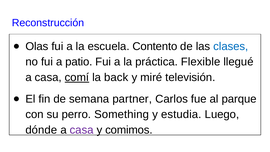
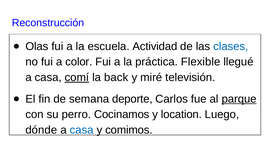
Contento: Contento -> Actividad (155, 46)
patio: patio -> color (79, 62)
partner: partner -> deporte (132, 99)
parque underline: none -> present (239, 99)
Something: Something -> Cocinamos (122, 114)
estudia: estudia -> location (181, 114)
casa colour: purple -> blue (82, 130)
